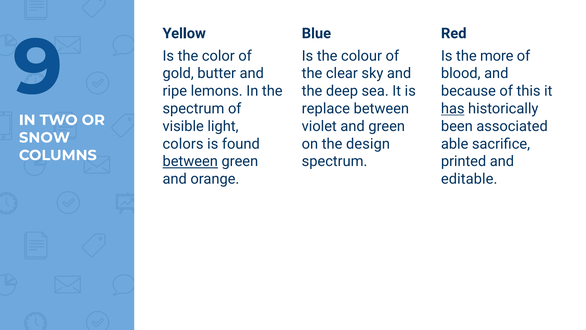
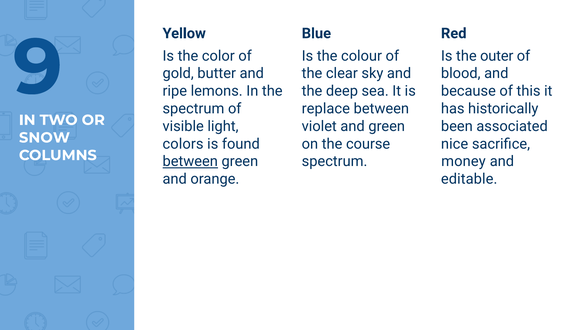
more: more -> outer (497, 56)
has underline: present -> none (453, 109)
design: design -> course (368, 144)
able: able -> nice (455, 144)
printed: printed -> money (463, 161)
